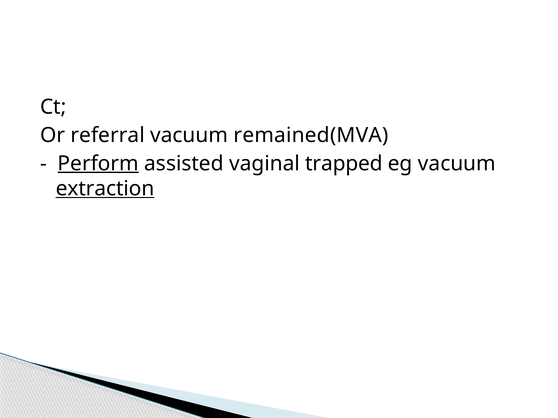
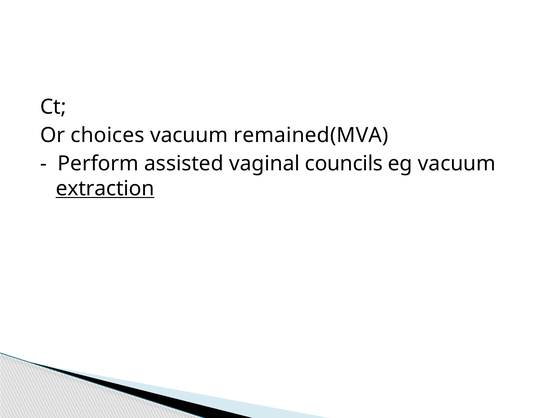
referral: referral -> choices (108, 135)
Perform underline: present -> none (98, 164)
trapped: trapped -> councils (344, 164)
